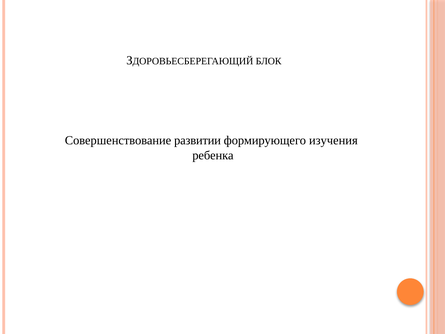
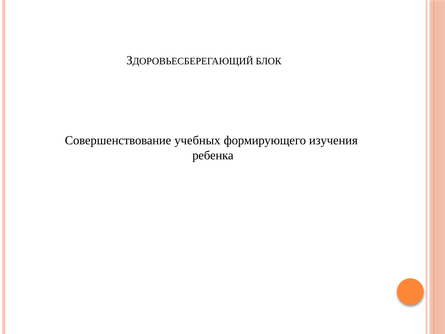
развитии: развитии -> учебных (197, 140)
